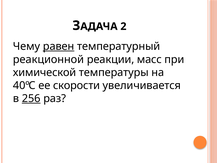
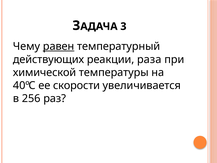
2: 2 -> 3 (123, 26)
реакционной: реакционной -> действующих (49, 59)
масс: масс -> раза (149, 59)
256 underline: present -> none (31, 98)
